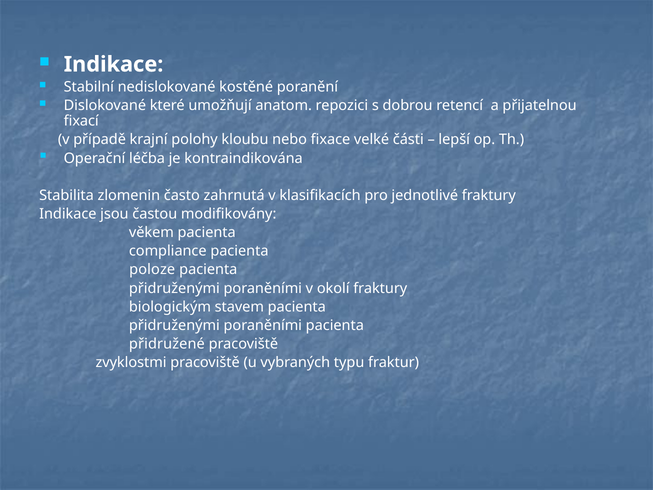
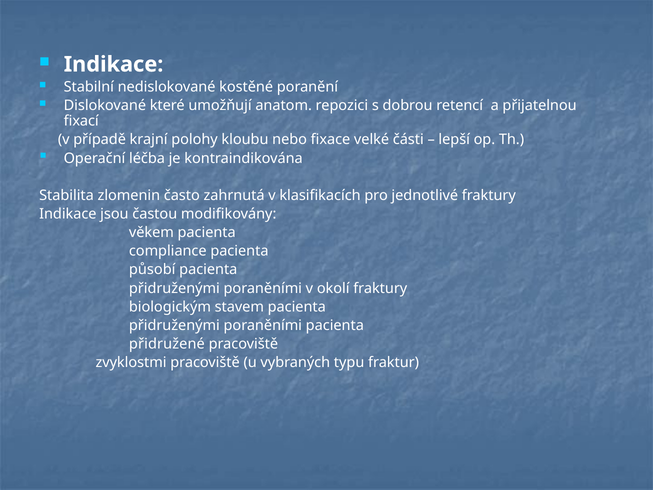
poloze: poloze -> působí (152, 270)
